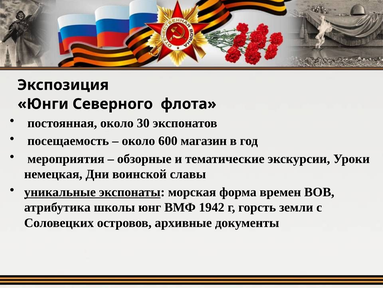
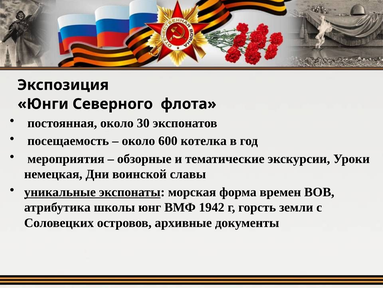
магазин: магазин -> котелка (204, 141)
